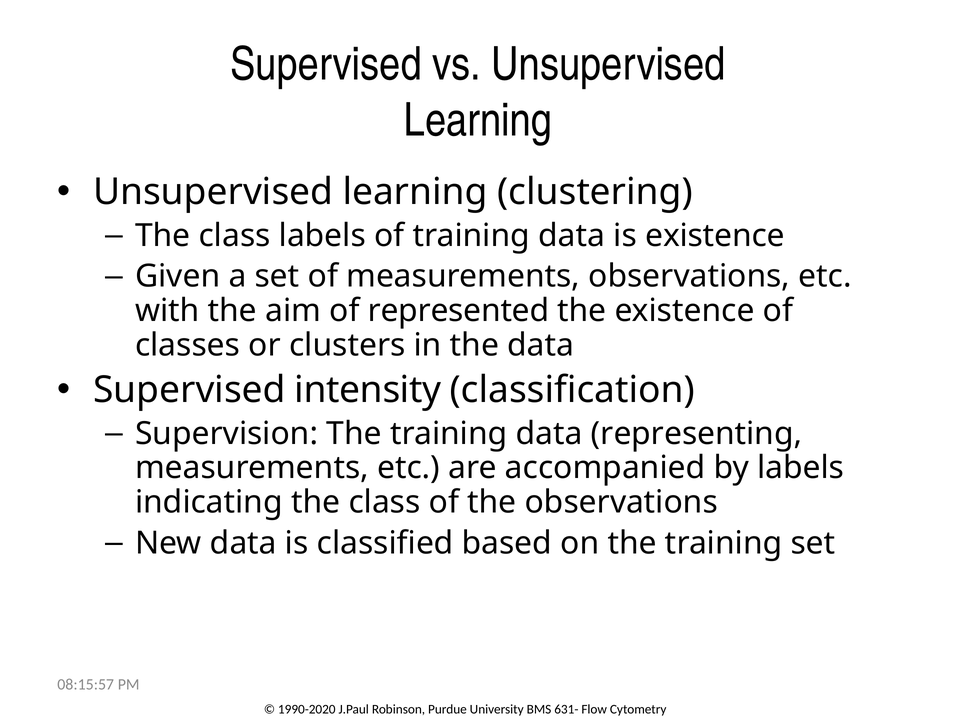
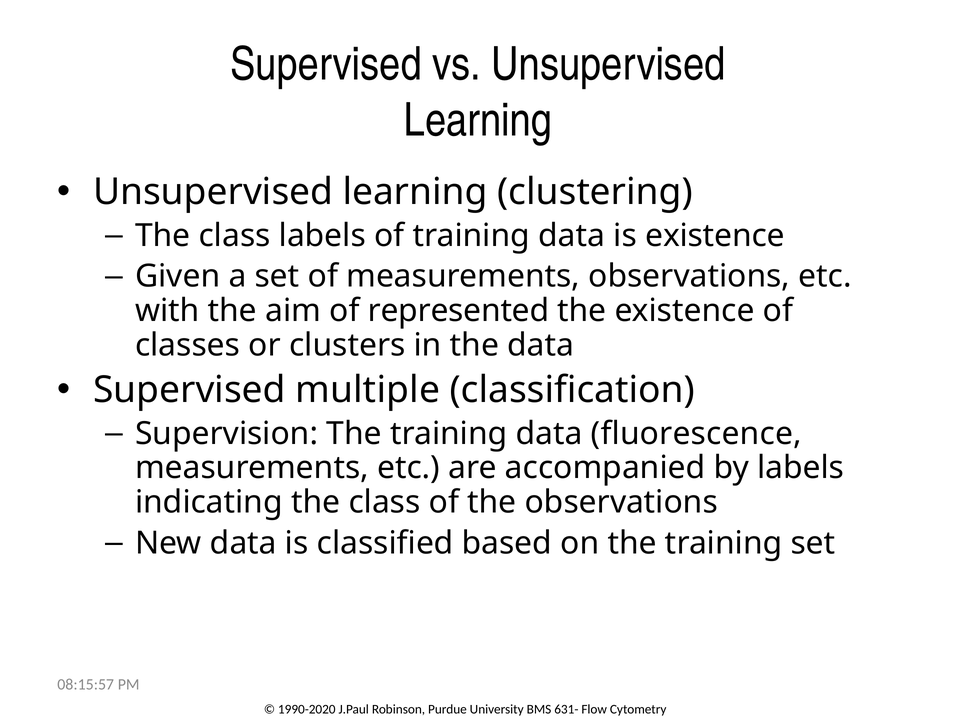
intensity: intensity -> multiple (368, 390)
representing: representing -> fluorescence (696, 434)
